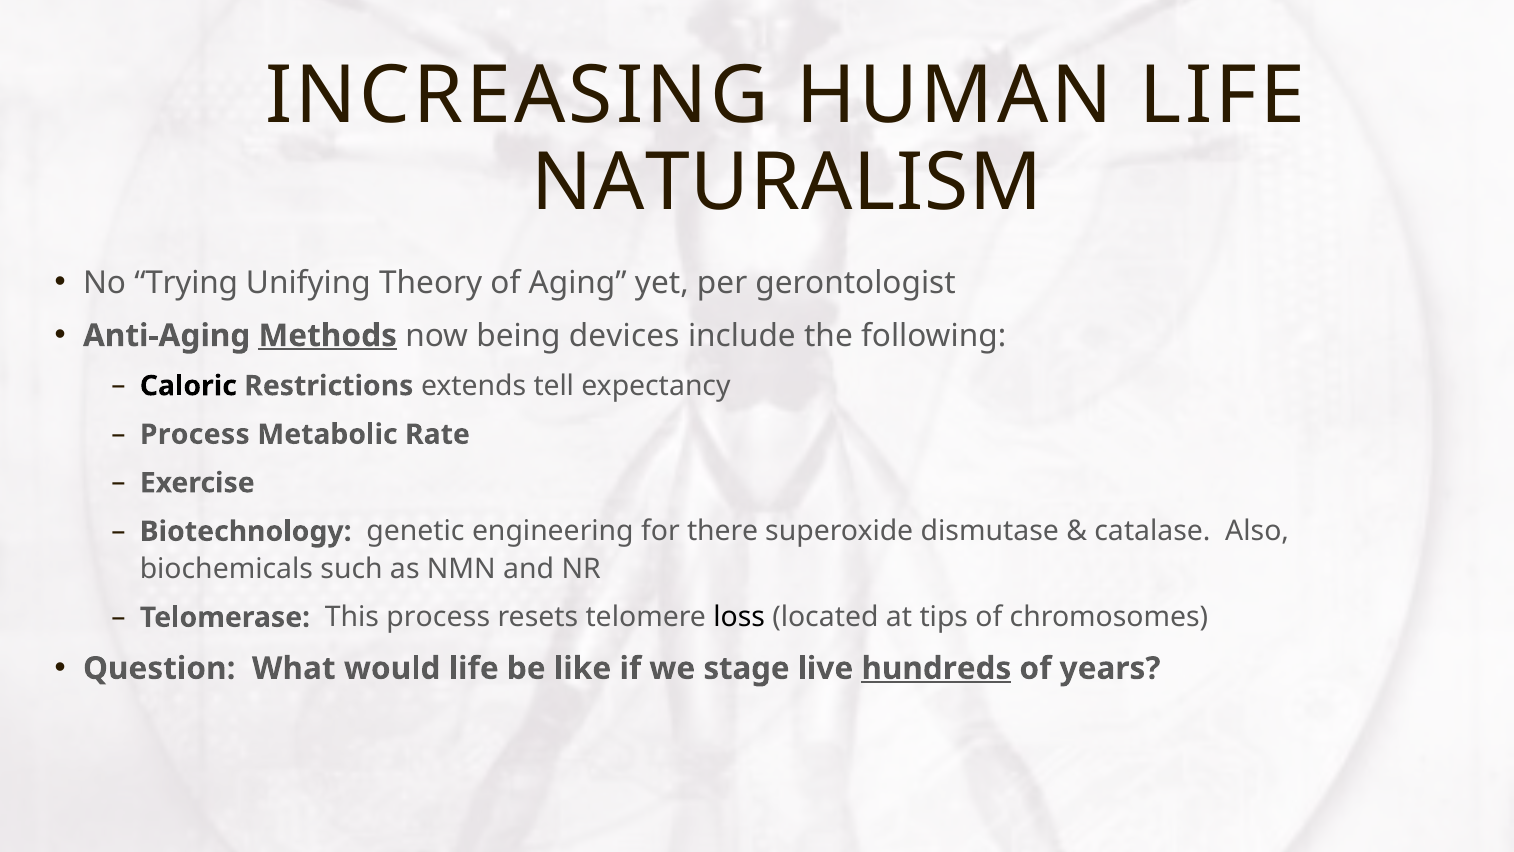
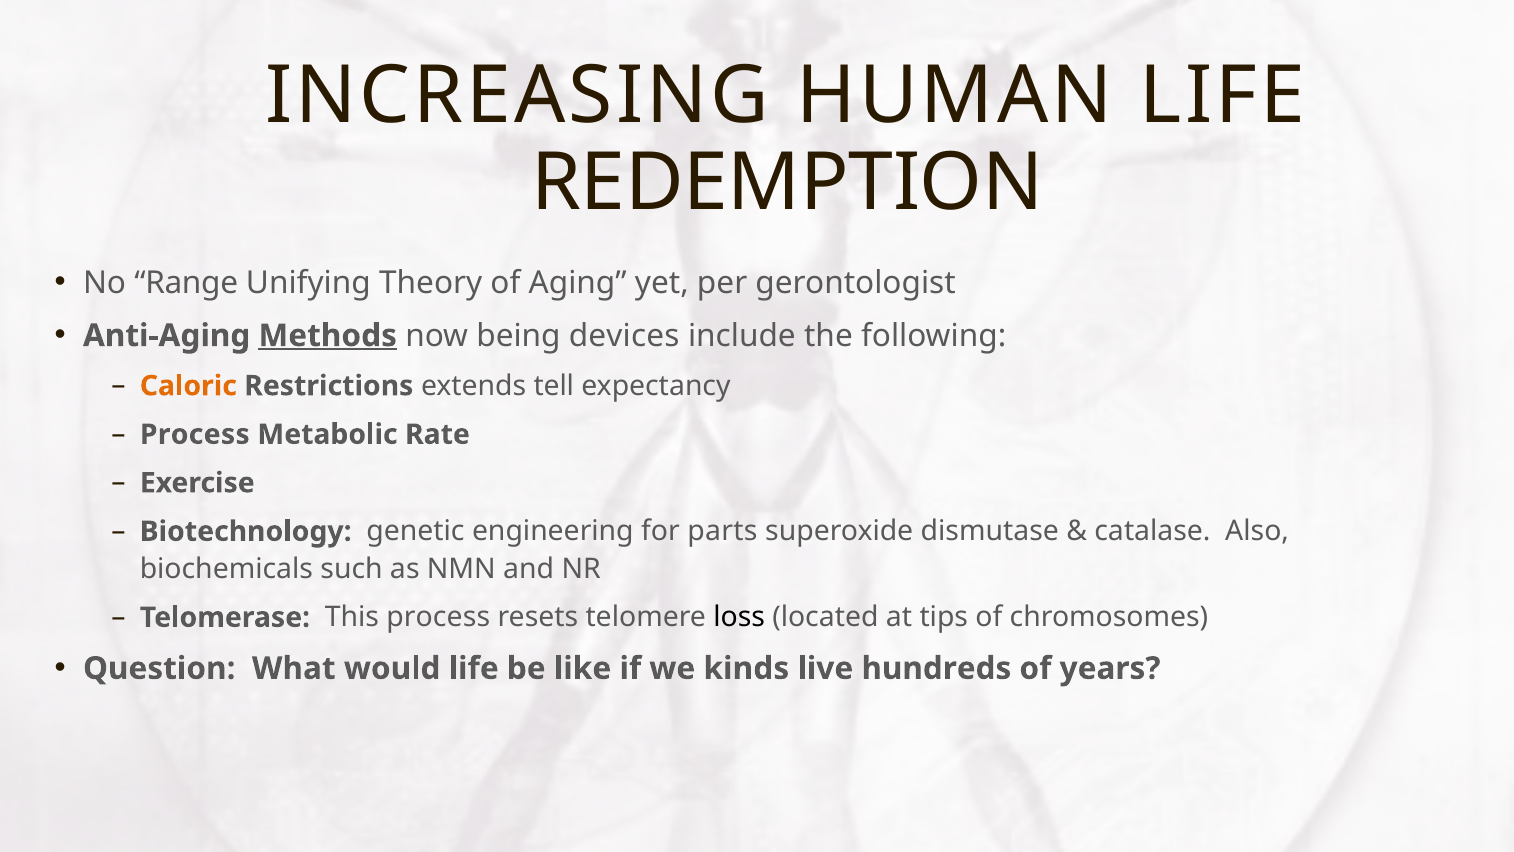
NATURALISM: NATURALISM -> REDEMPTION (787, 183)
Trying: Trying -> Range (186, 283)
Caloric colour: black -> orange (188, 386)
there: there -> parts (722, 531)
stage: stage -> kinds (746, 668)
hundreds underline: present -> none (936, 668)
